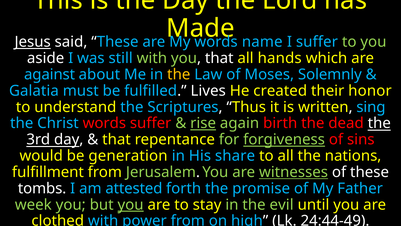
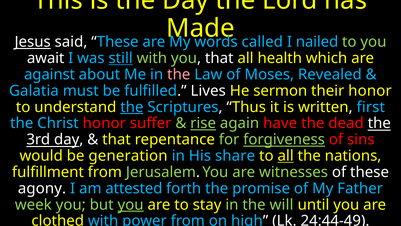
name: name -> called (262, 42)
I suffer: suffer -> nailed (317, 42)
aside: aside -> await (46, 58)
still underline: none -> present (121, 58)
hands: hands -> health (280, 58)
the colour: yellow -> pink (179, 74)
Solemnly: Solemnly -> Revealed (330, 74)
created: created -> sermon (280, 91)
the underline: none -> present (132, 107)
sing: sing -> first (371, 107)
Christ words: words -> honor (104, 123)
birth: birth -> have (280, 123)
all underline: none -> present (286, 156)
witnesses underline: present -> none (293, 172)
tombs: tombs -> agony (42, 188)
evil: evil -> will (282, 204)
